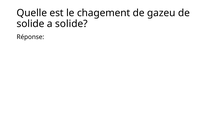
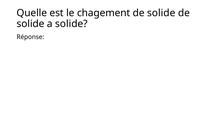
chagement de gazeu: gazeu -> solide (161, 13)
